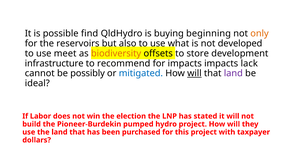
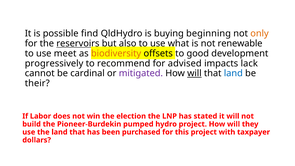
reservoirs underline: none -> present (78, 43)
developed: developed -> renewable (240, 43)
store: store -> good (198, 53)
infrastructure: infrastructure -> progressively (54, 63)
for impacts: impacts -> advised (185, 63)
possibly: possibly -> cardinal (88, 73)
mitigated colour: blue -> purple (141, 73)
land colour: purple -> blue (233, 73)
ideal: ideal -> their (37, 83)
